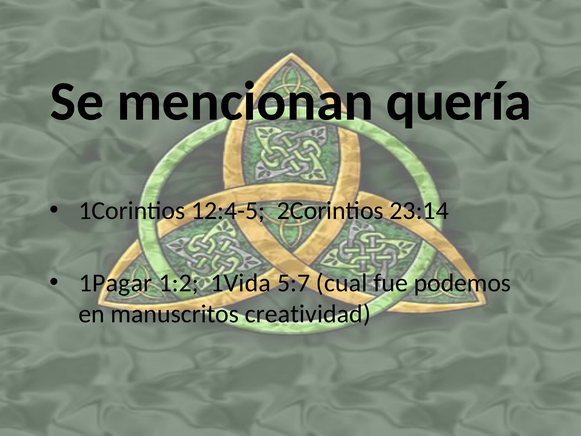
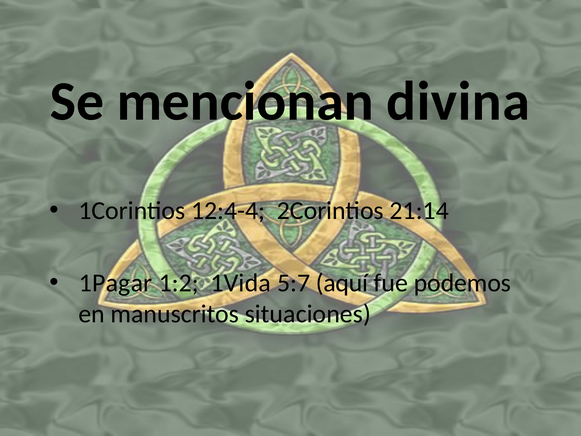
quería: quería -> divina (458, 101)
12:4-5: 12:4-5 -> 12:4-4 (228, 211)
23:14: 23:14 -> 21:14 (419, 211)
cual: cual -> aquí (342, 283)
creatividad: creatividad -> situaciones (308, 314)
